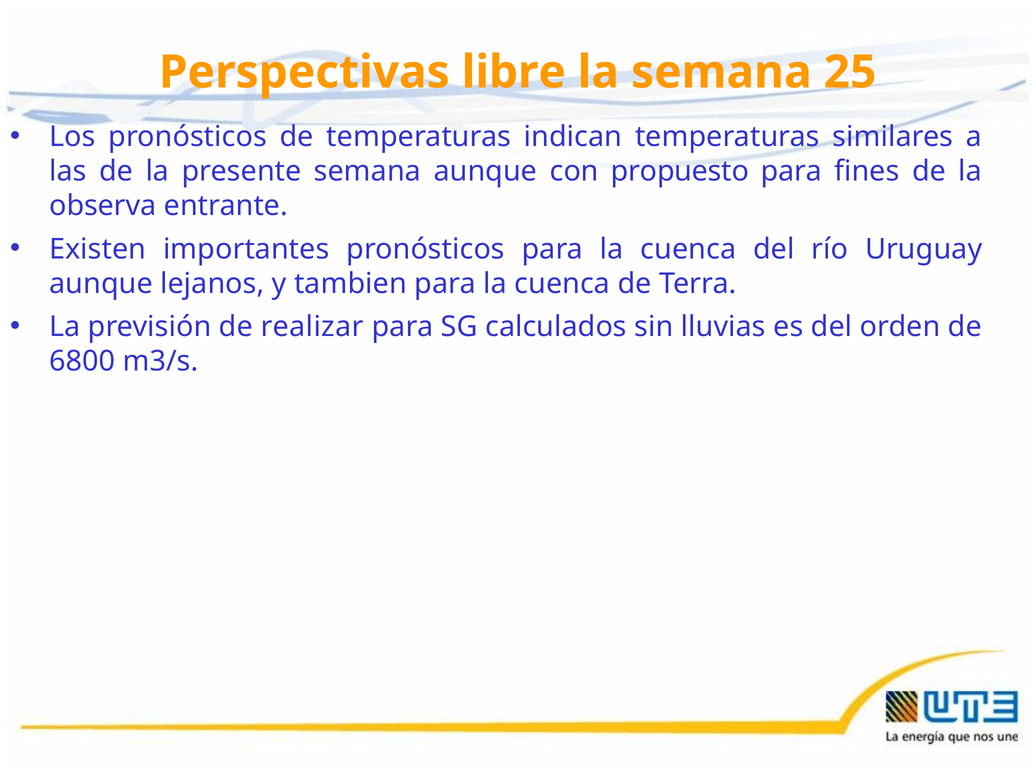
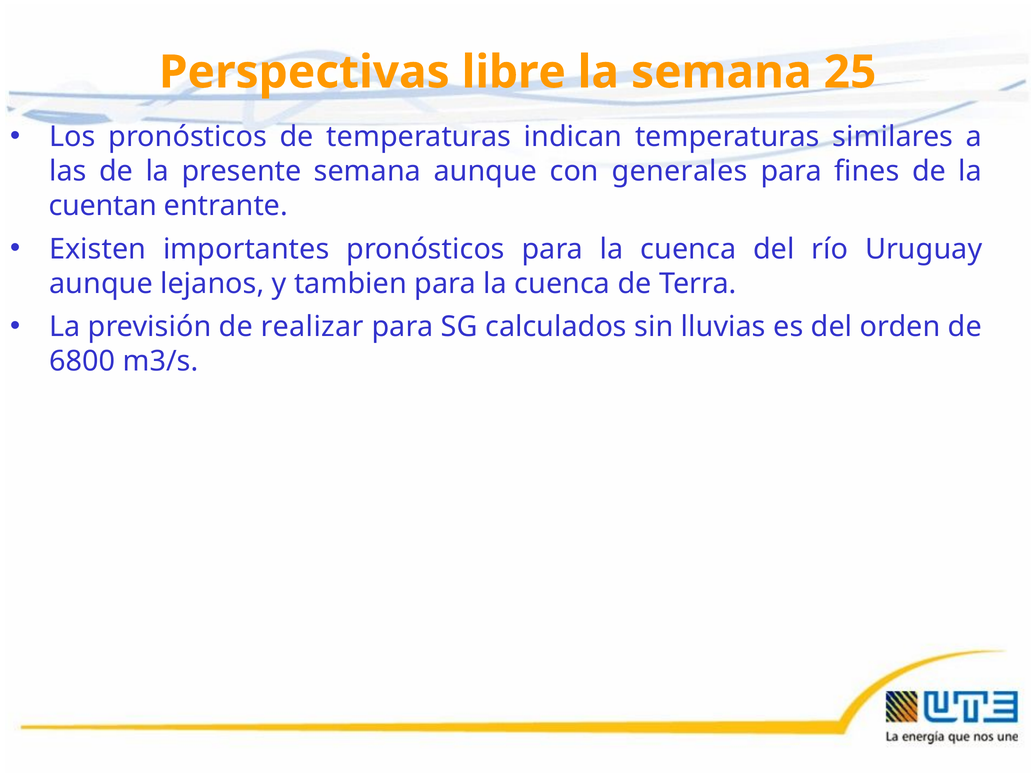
propuesto: propuesto -> generales (680, 171)
observa: observa -> cuentan (103, 206)
